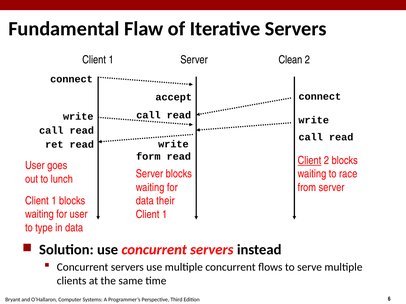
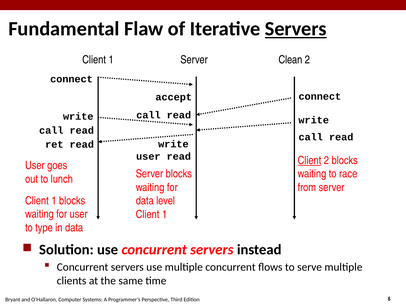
Servers underline: none -> present (296, 29)
form: form -> user (148, 157)
their: their -> level (166, 201)
